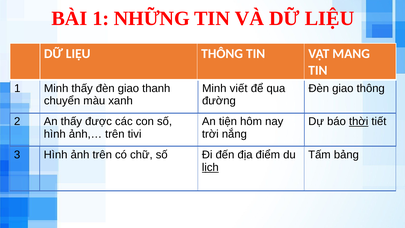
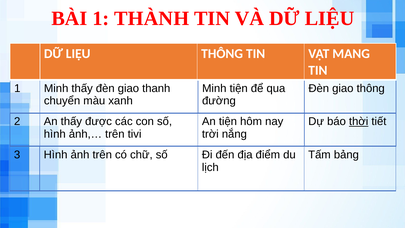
NHỮNG: NHỮNG -> THÀNH (152, 18)
Minh viết: viết -> tiện (239, 88)
lịch underline: present -> none (210, 167)
